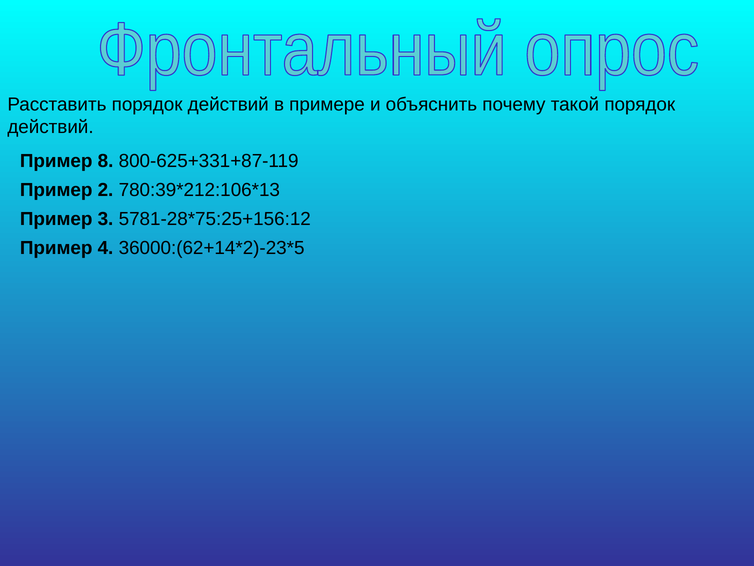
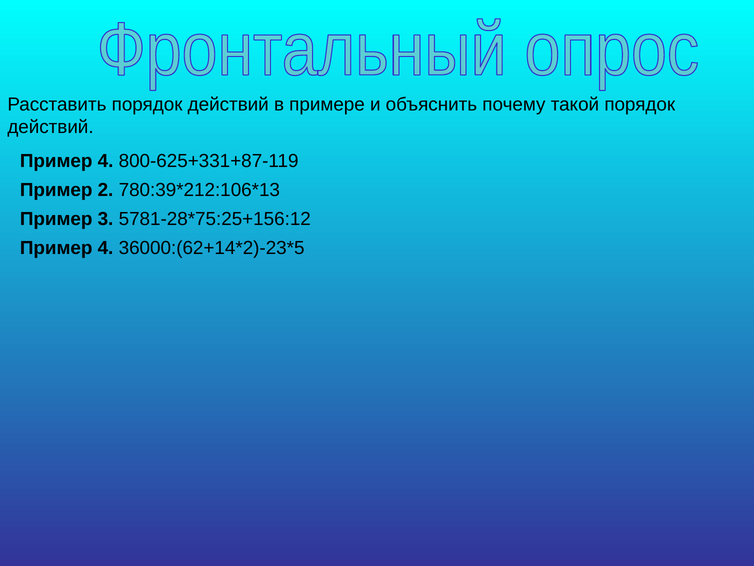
8: 8 -> 4 (106, 161)
